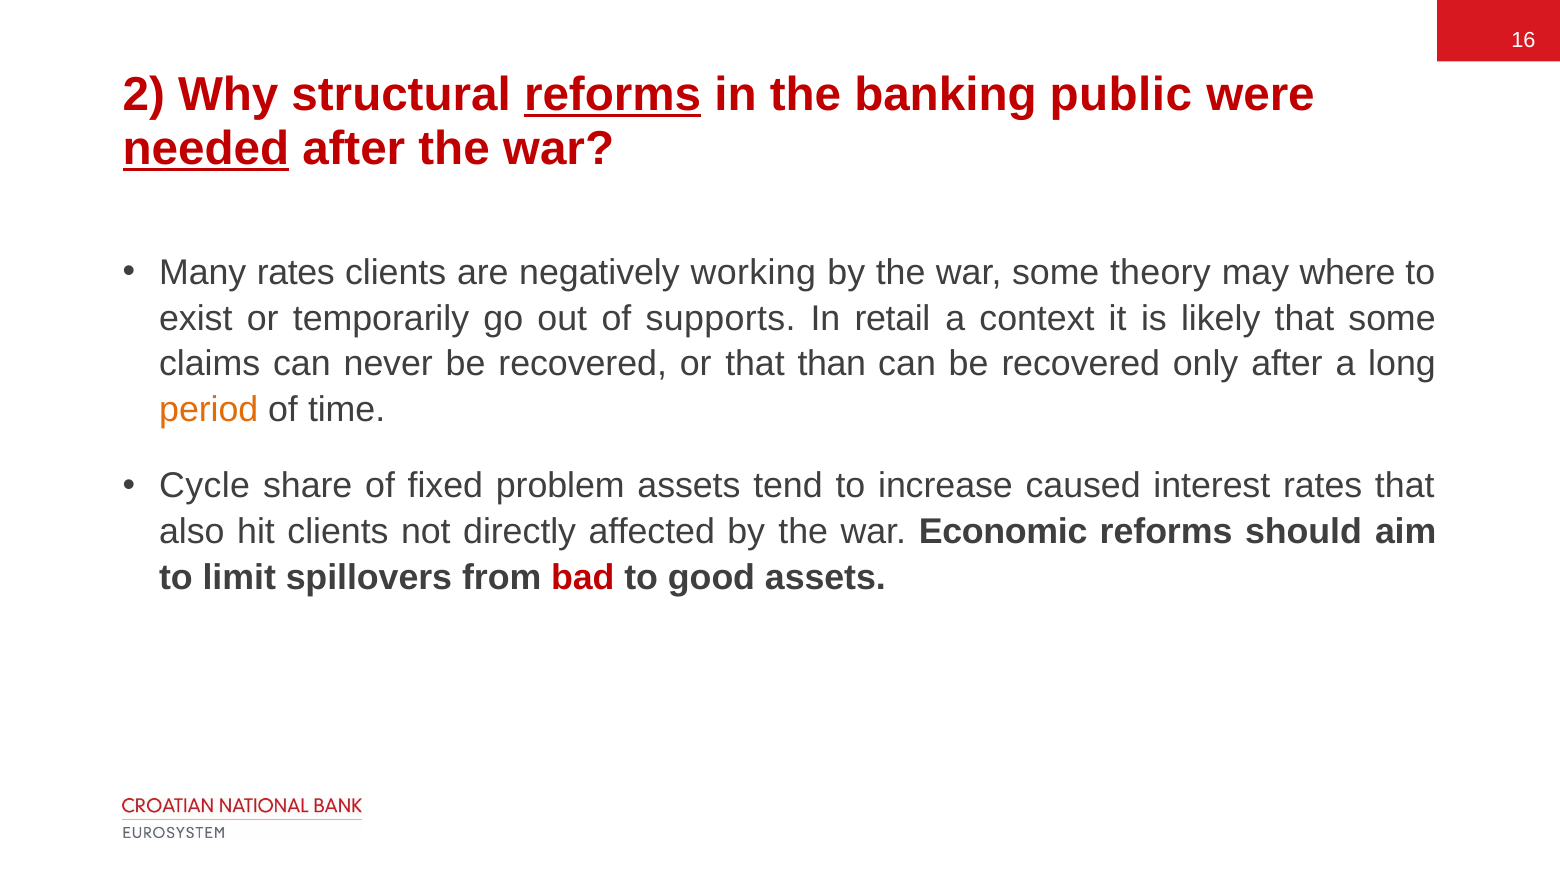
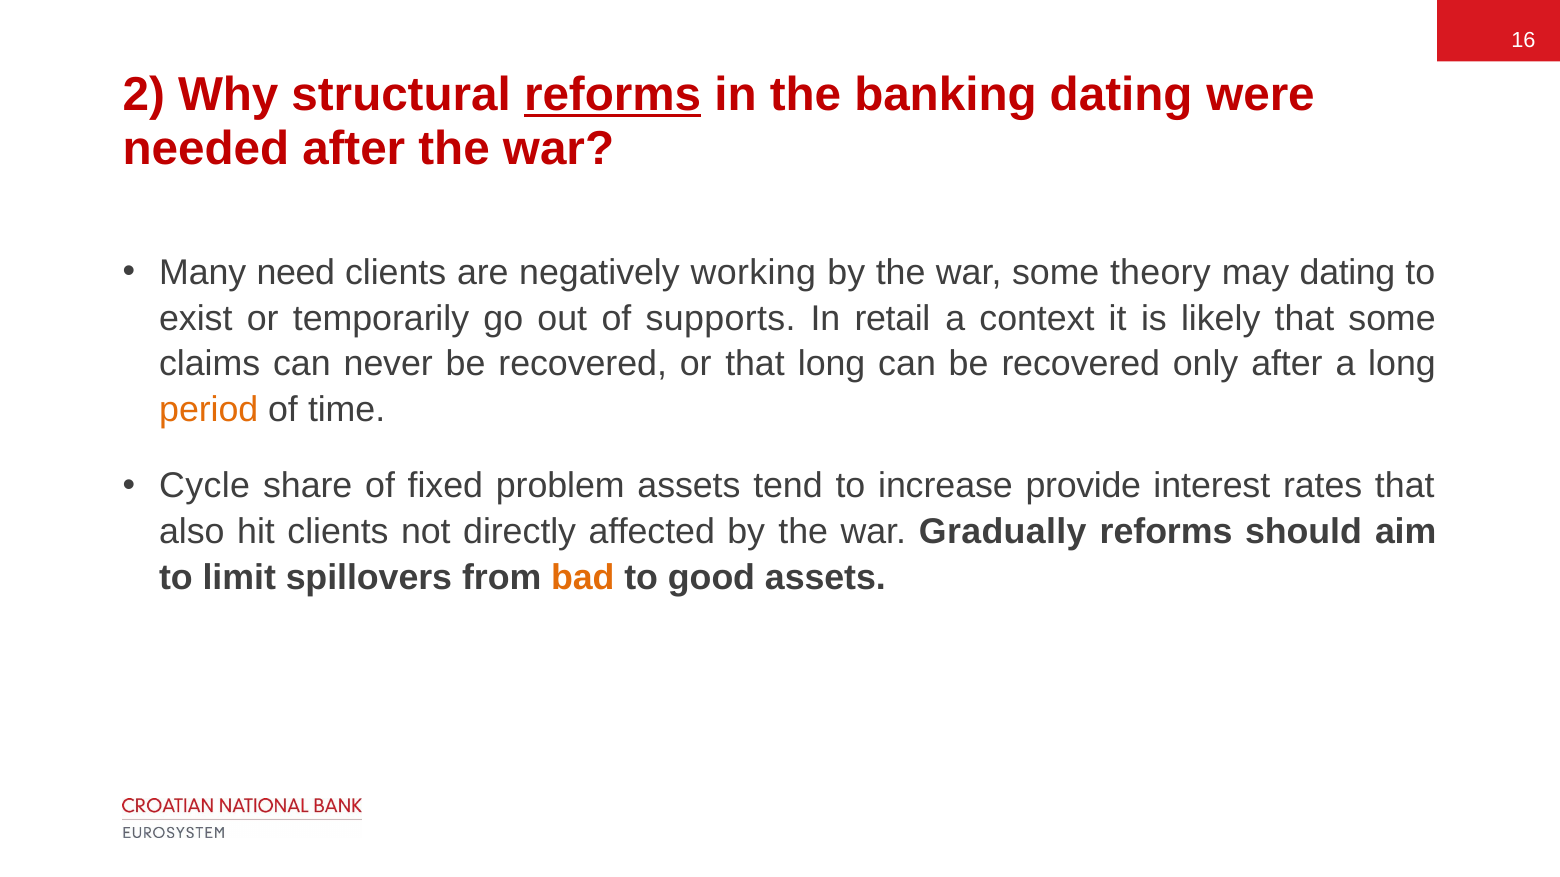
banking public: public -> dating (1121, 95)
needed underline: present -> none (206, 149)
Many rates: rates -> need (296, 273)
may where: where -> dating (1348, 273)
that than: than -> long (832, 364)
caused: caused -> provide (1083, 486)
Economic: Economic -> Gradually (1003, 532)
bad colour: red -> orange (583, 578)
